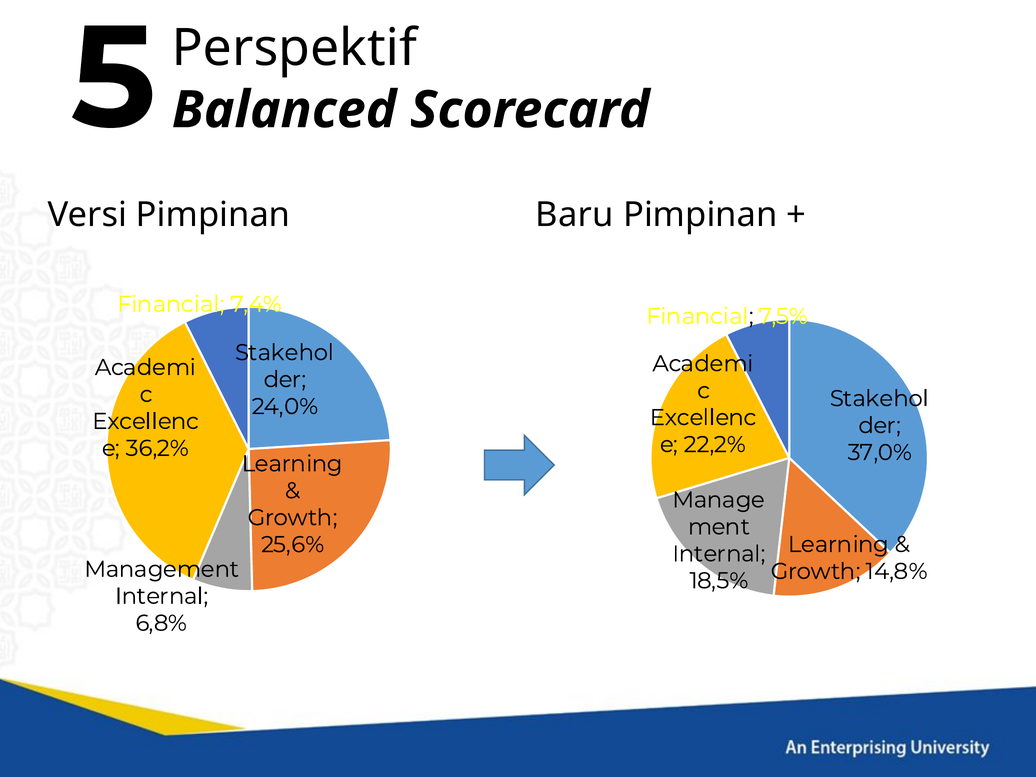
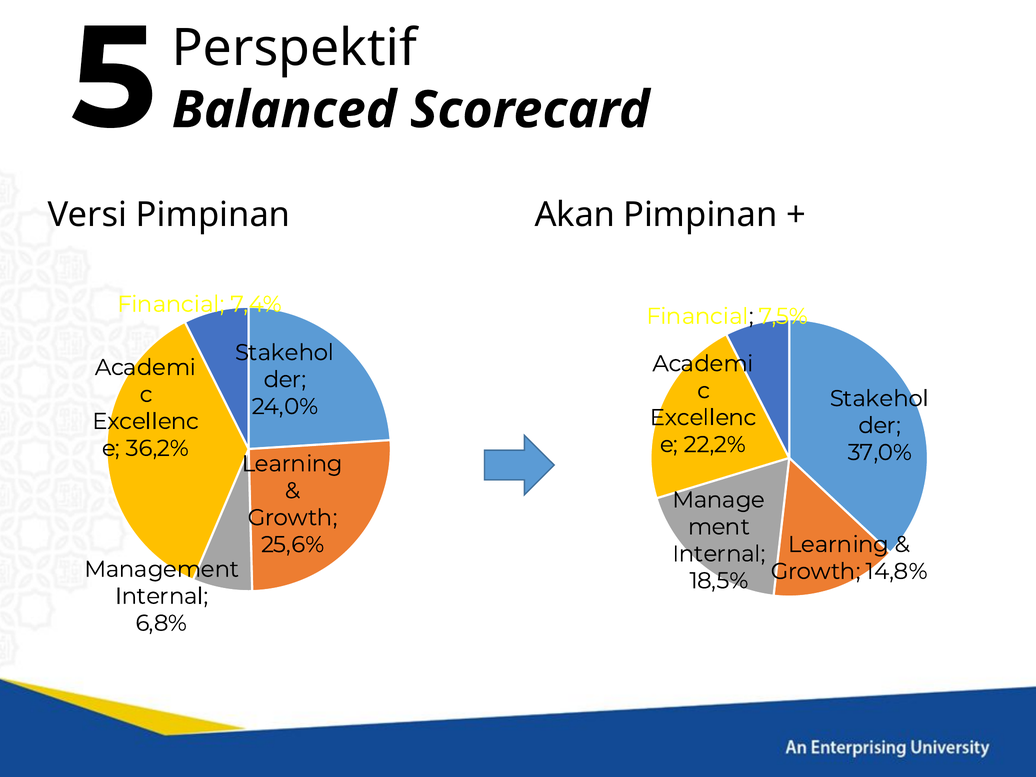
Baru: Baru -> Akan (575, 215)
